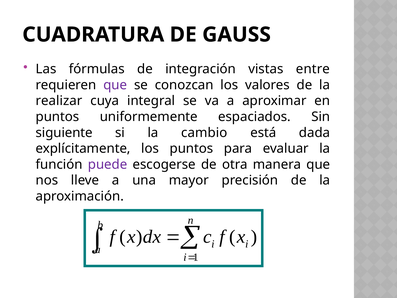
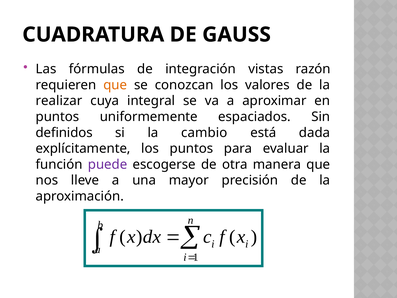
entre: entre -> razón (313, 69)
que colour: purple -> orange (115, 85)
siguiente: siguiente -> definidos (64, 133)
